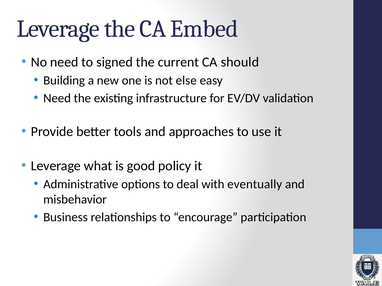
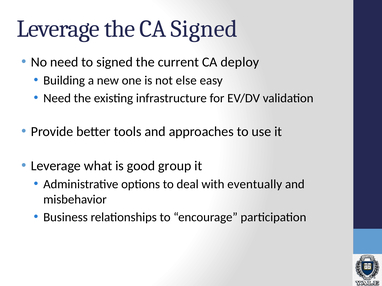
CA Embed: Embed -> Signed (204, 29)
should: should -> deploy (240, 62)
policy: policy -> group (175, 166)
